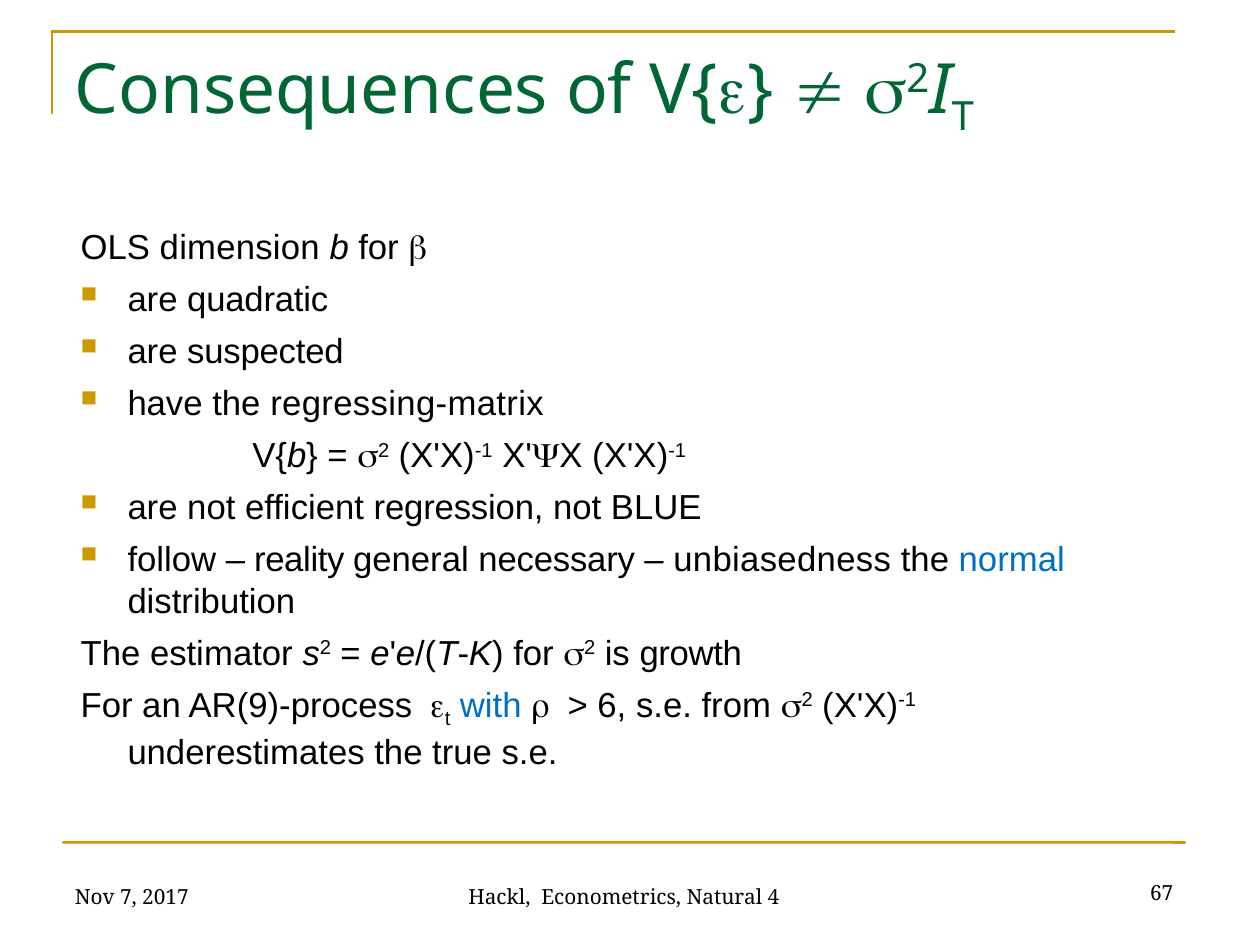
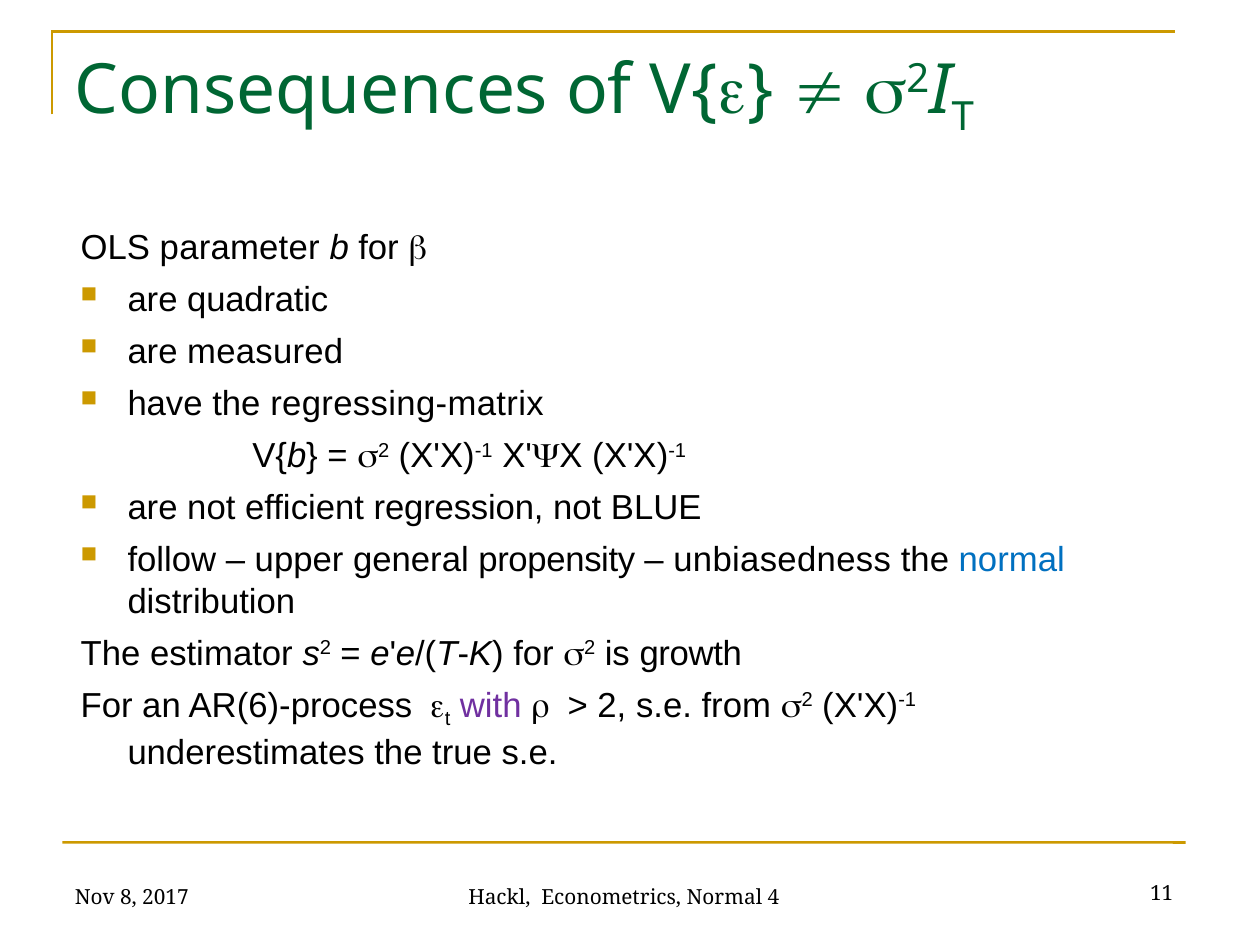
dimension: dimension -> parameter (240, 248)
suspected: suspected -> measured (265, 352)
reality: reality -> upper (299, 560)
necessary: necessary -> propensity (557, 560)
AR(9)-process: AR(9)-process -> AR(6)-process (300, 706)
with colour: blue -> purple (491, 706)
6: 6 -> 2 (612, 706)
7: 7 -> 8 (128, 897)
Econometrics Natural: Natural -> Normal (724, 898)
67: 67 -> 11 (1162, 894)
